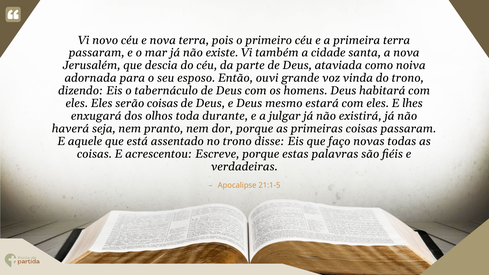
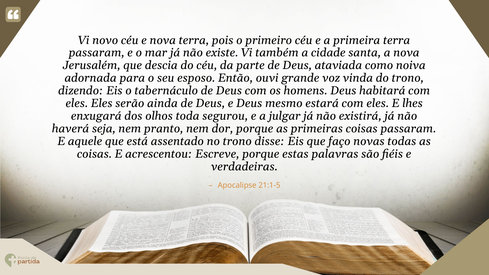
serão coisas: coisas -> ainda (162, 103)
durante: durante -> segurou (225, 116)
